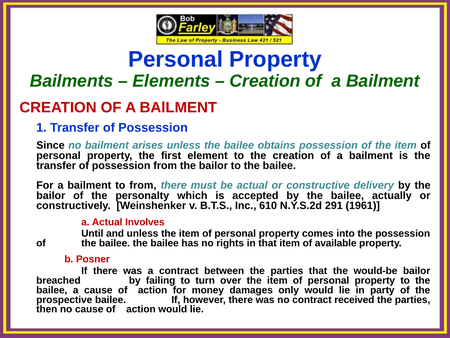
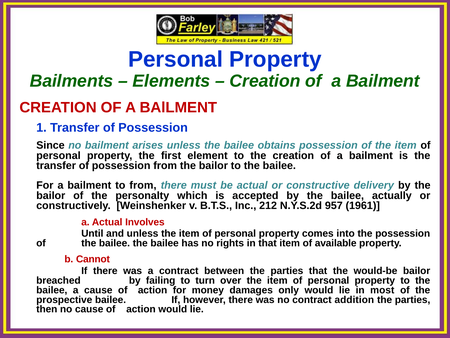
610: 610 -> 212 (268, 205)
291: 291 -> 957 (334, 205)
Posner: Posner -> Cannot (93, 259)
party: party -> most (382, 290)
received: received -> addition (354, 299)
